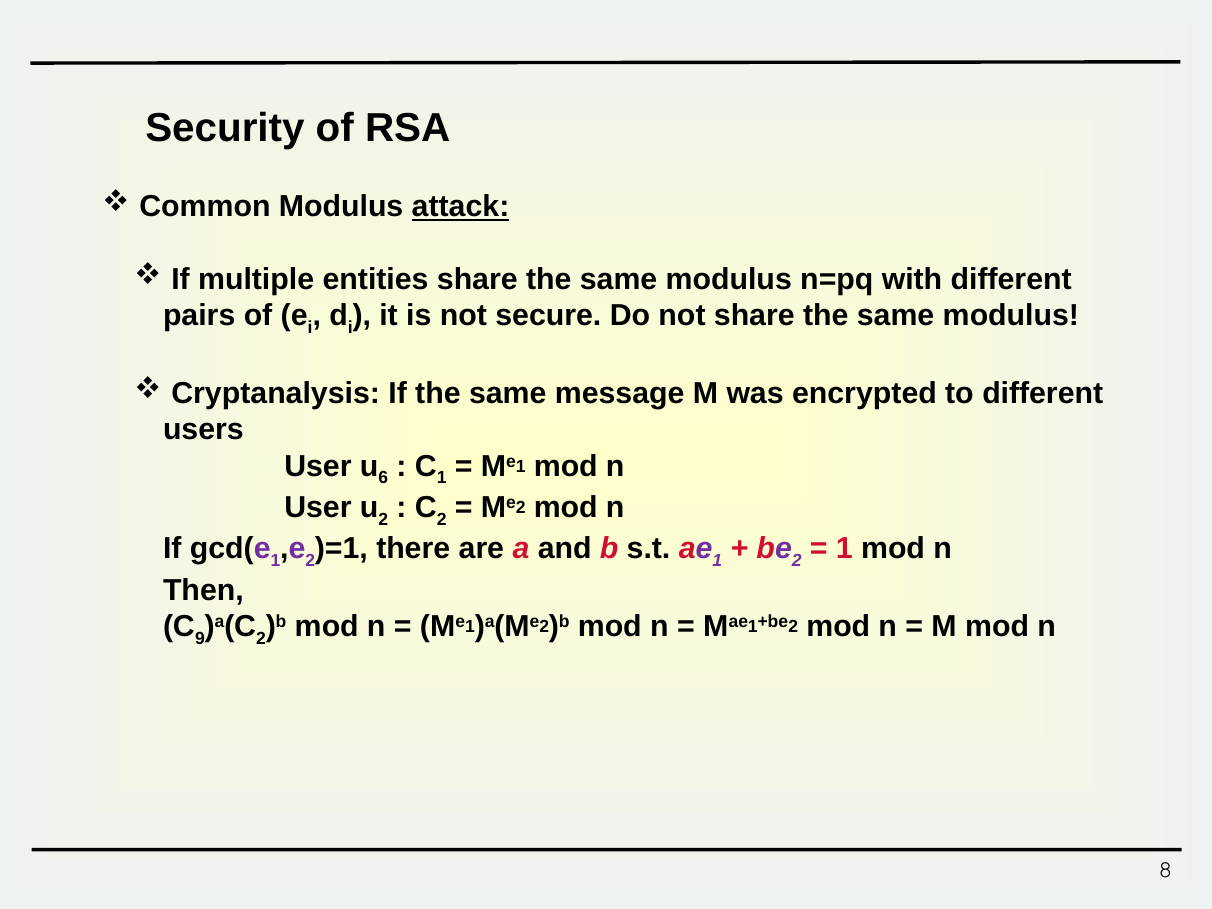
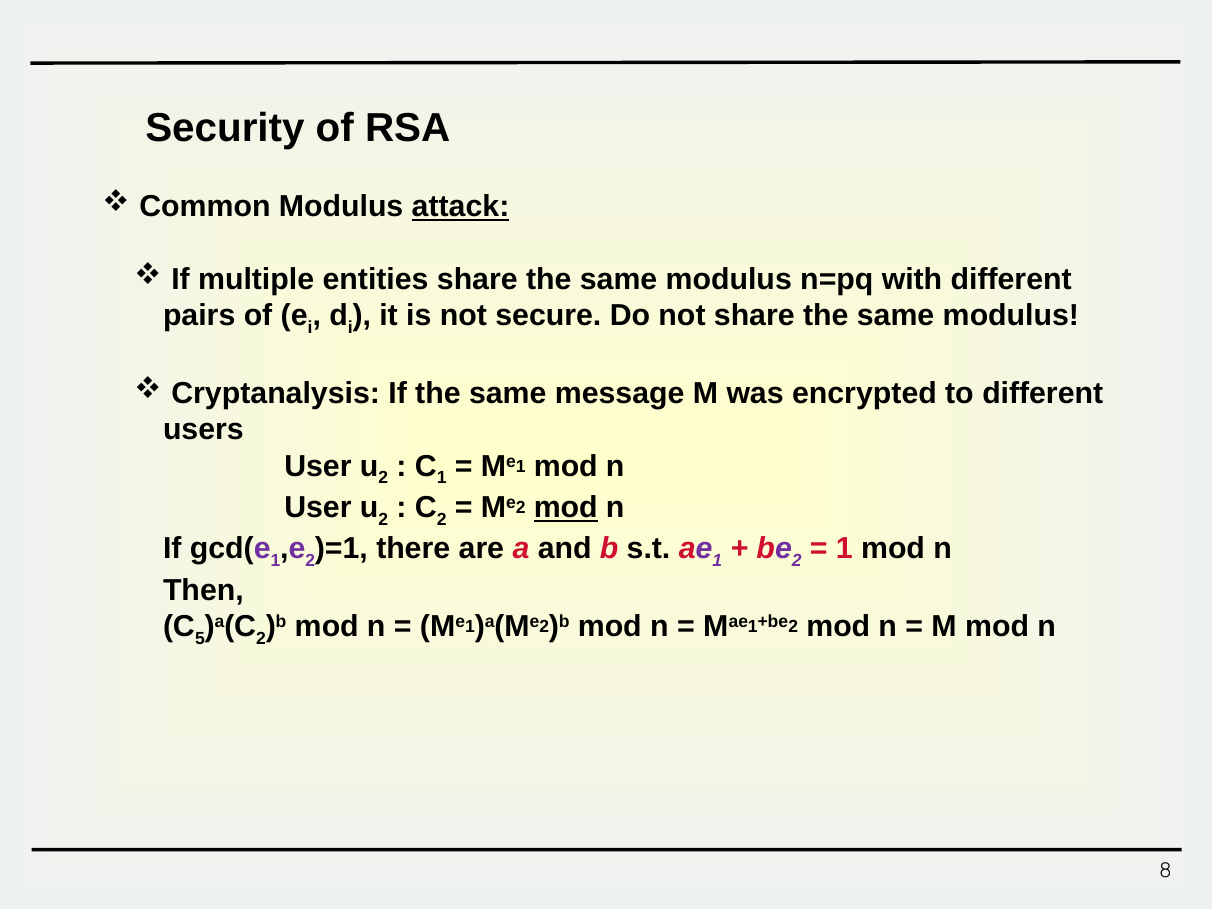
6: 6 -> 2 (383, 478)
mod underline: none -> present (566, 508)
9: 9 -> 5 (200, 638)
